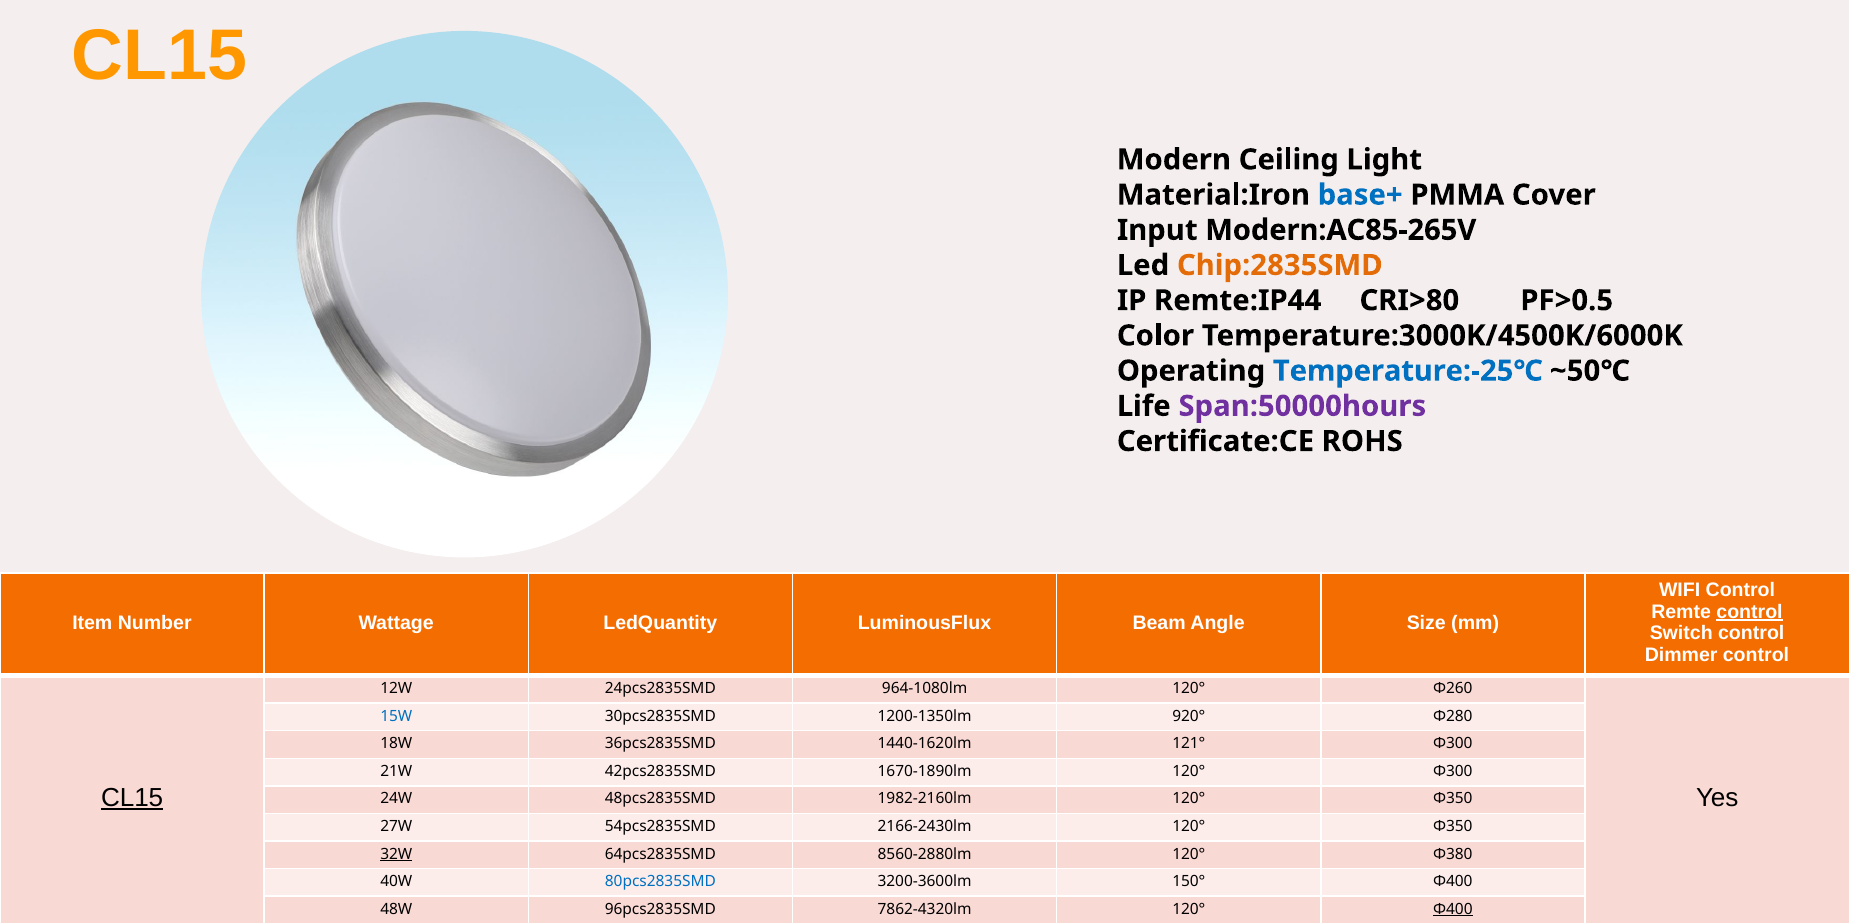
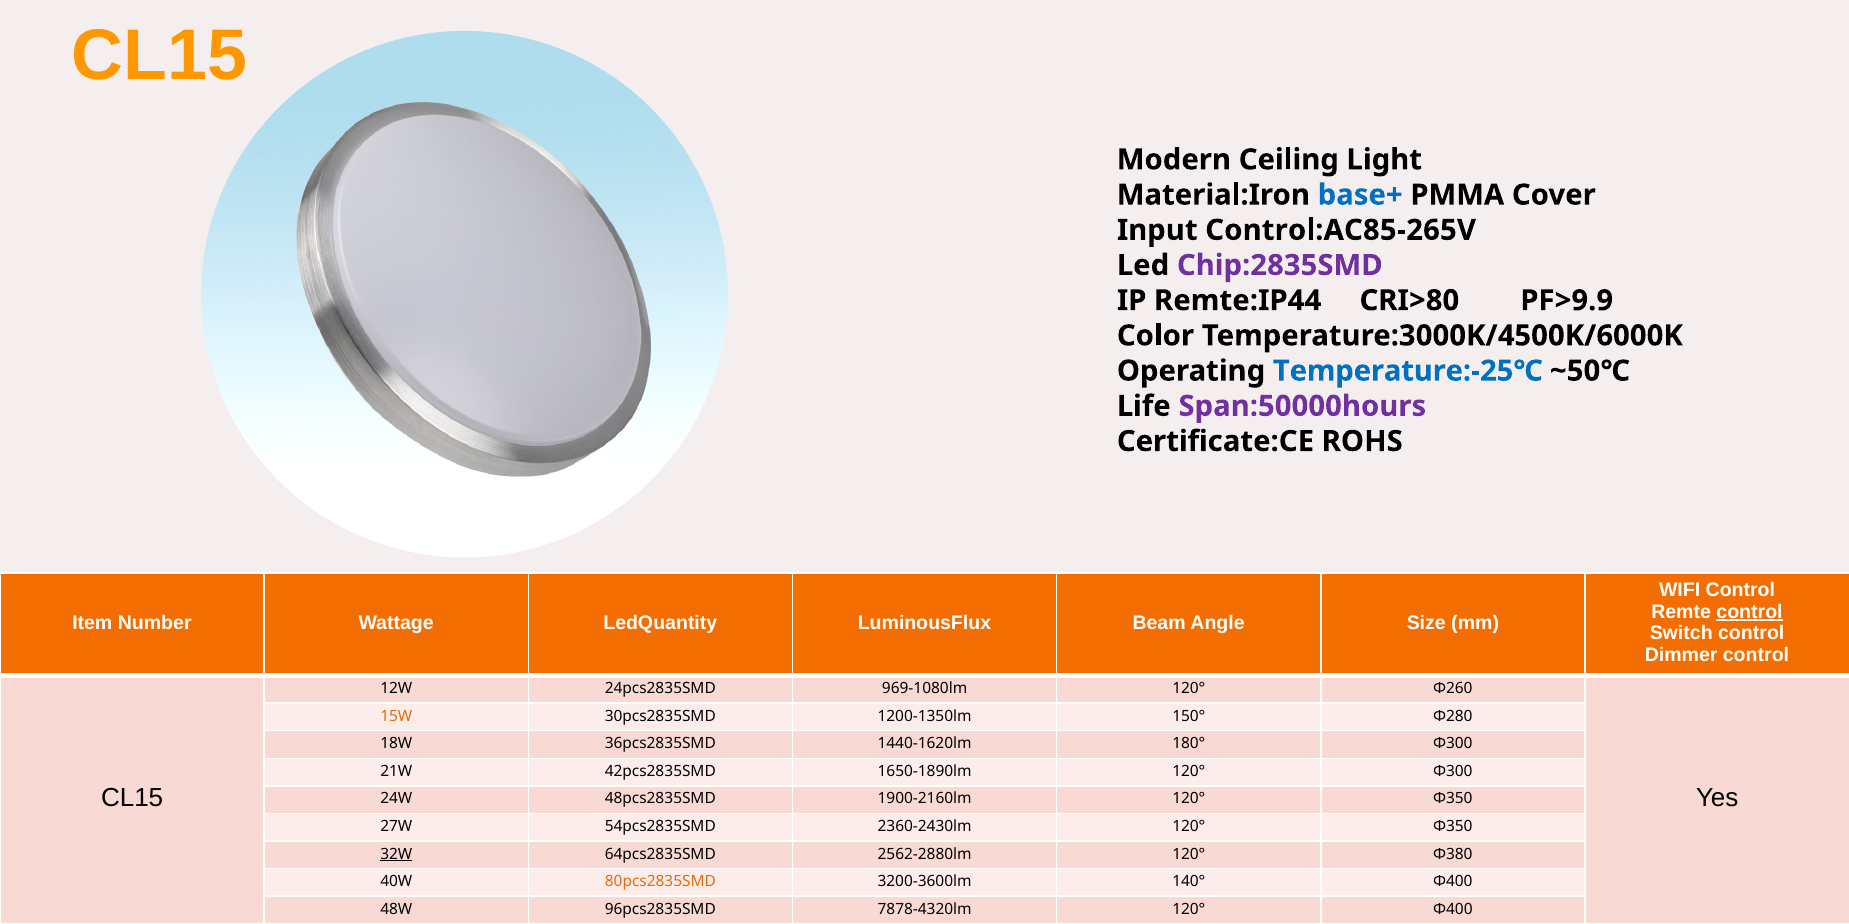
Modern:AC85-265V: Modern:AC85-265V -> Control:AC85-265V (1341, 230)
Chip:2835SMD colour: orange -> purple (1280, 265)
PF>0.5: PF>0.5 -> PF>9.9 (1567, 301)
964-1080lm: 964-1080lm -> 969-1080lm (925, 689)
15W colour: blue -> orange (396, 716)
920°: 920° -> 150° (1189, 716)
121°: 121° -> 180° (1189, 744)
1670-1890lm: 1670-1890lm -> 1650-1890lm (925, 772)
CL15 underline: present -> none (132, 798)
1982-2160lm: 1982-2160lm -> 1900-2160lm (925, 799)
2166-2430lm: 2166-2430lm -> 2360-2430lm (925, 827)
8560-2880lm: 8560-2880lm -> 2562-2880lm (925, 854)
80pcs2835SMD colour: blue -> orange (660, 882)
150°: 150° -> 140° (1189, 882)
7862-4320lm: 7862-4320lm -> 7878-4320lm (925, 909)
Φ400 underline: present -> none (1453, 909)
